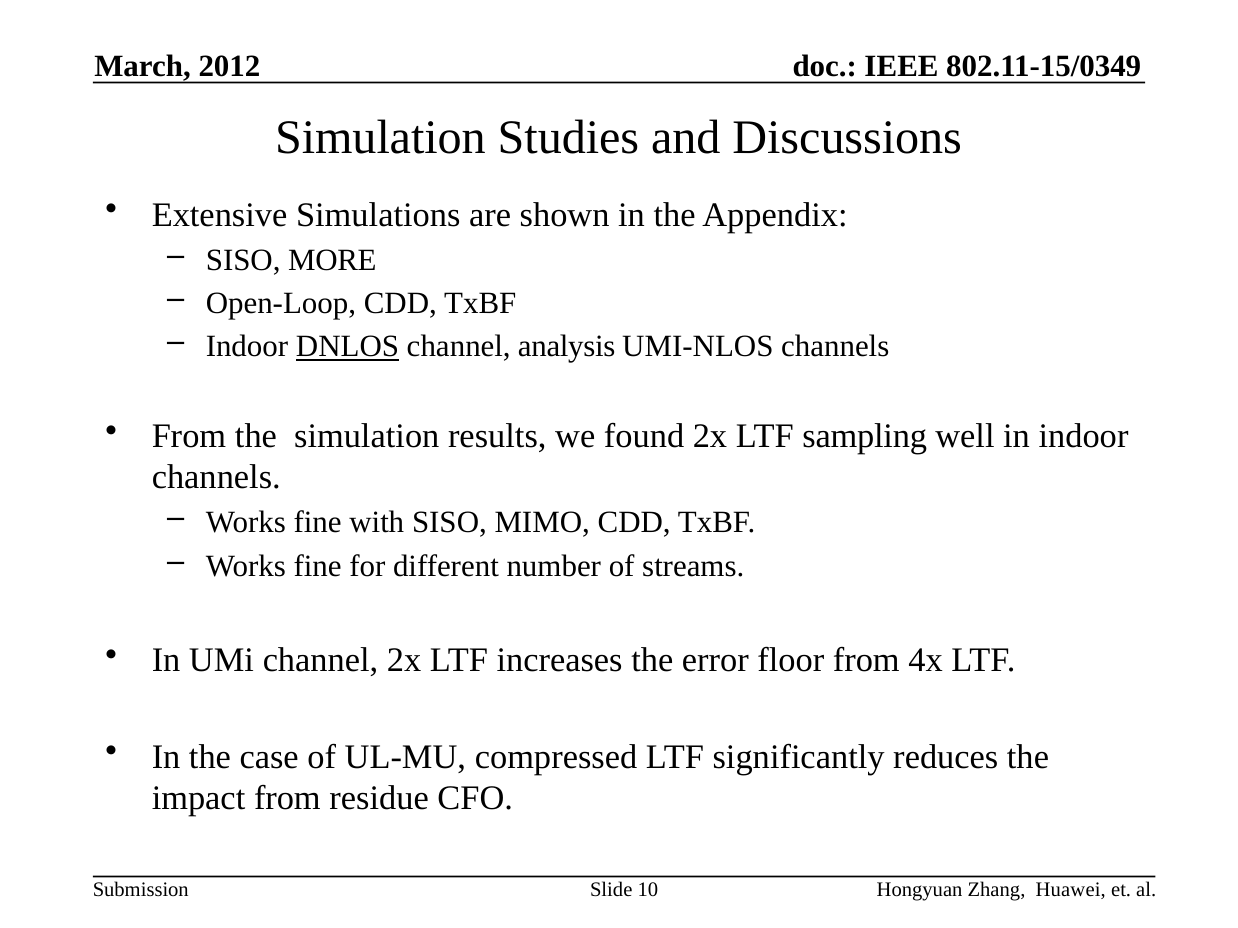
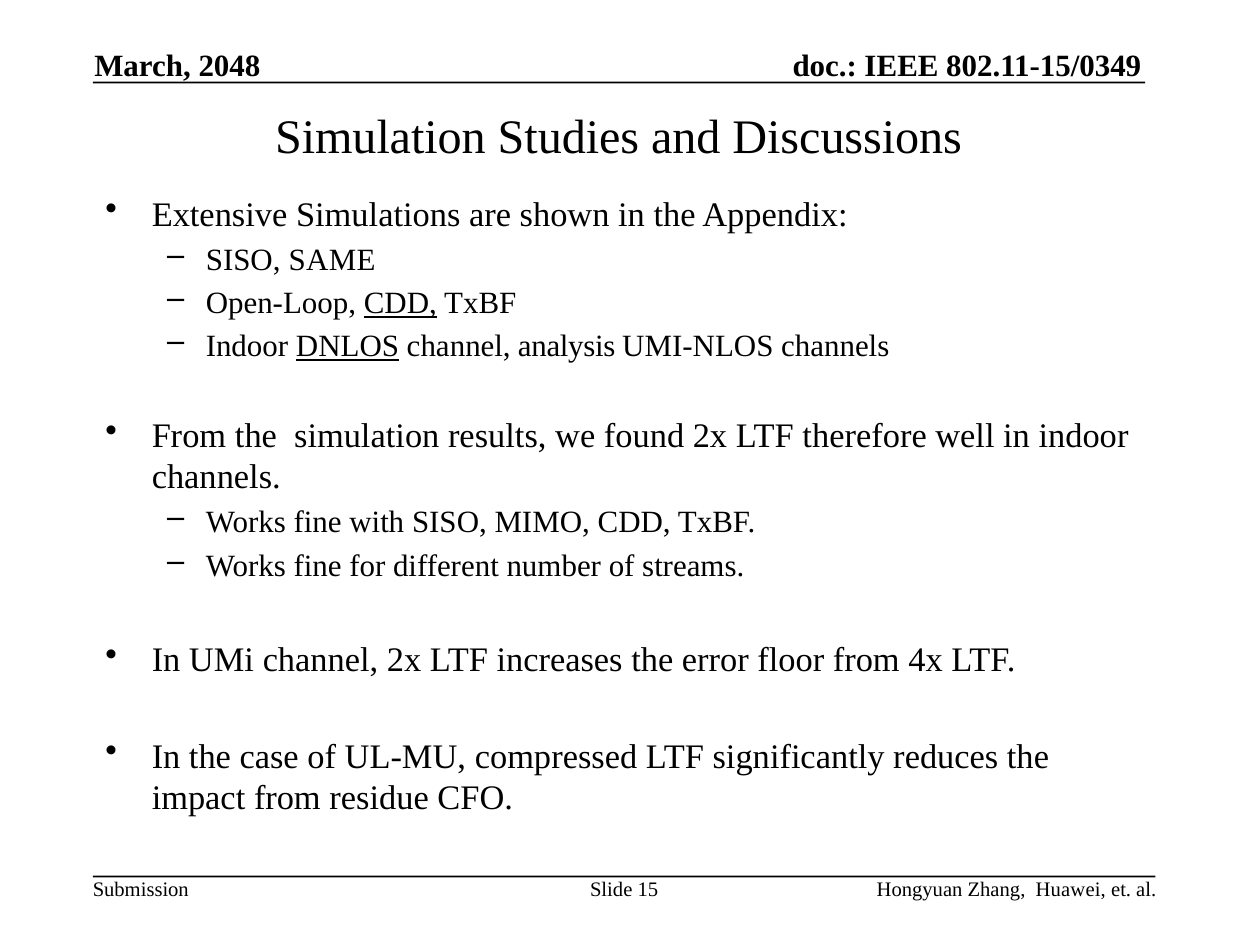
2012: 2012 -> 2048 (229, 66)
MORE: MORE -> SAME (332, 260)
CDD underline: none -> present (400, 304)
sampling: sampling -> therefore (865, 437)
10: 10 -> 15 (648, 891)
